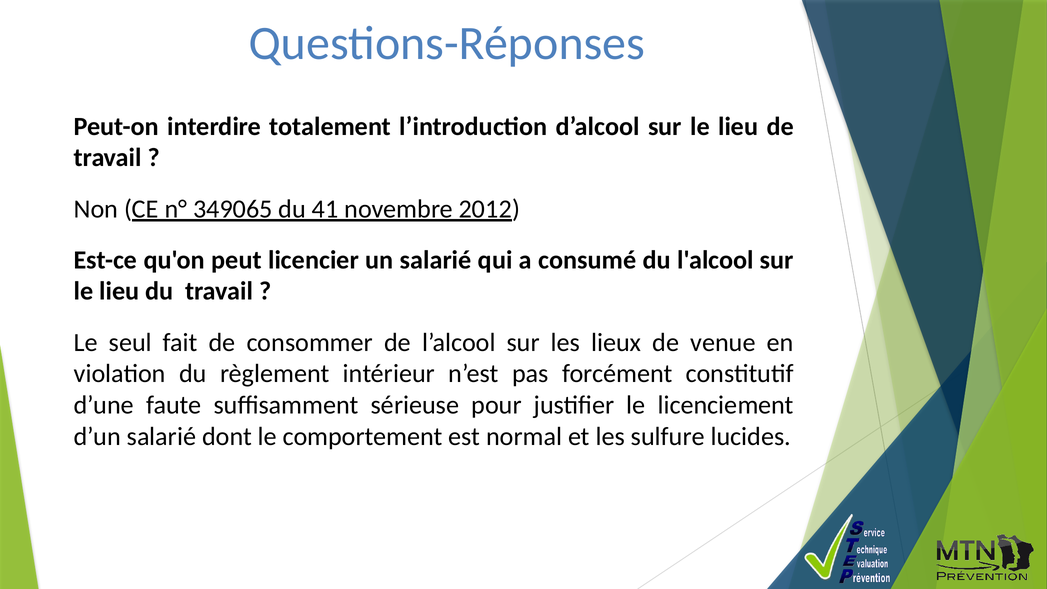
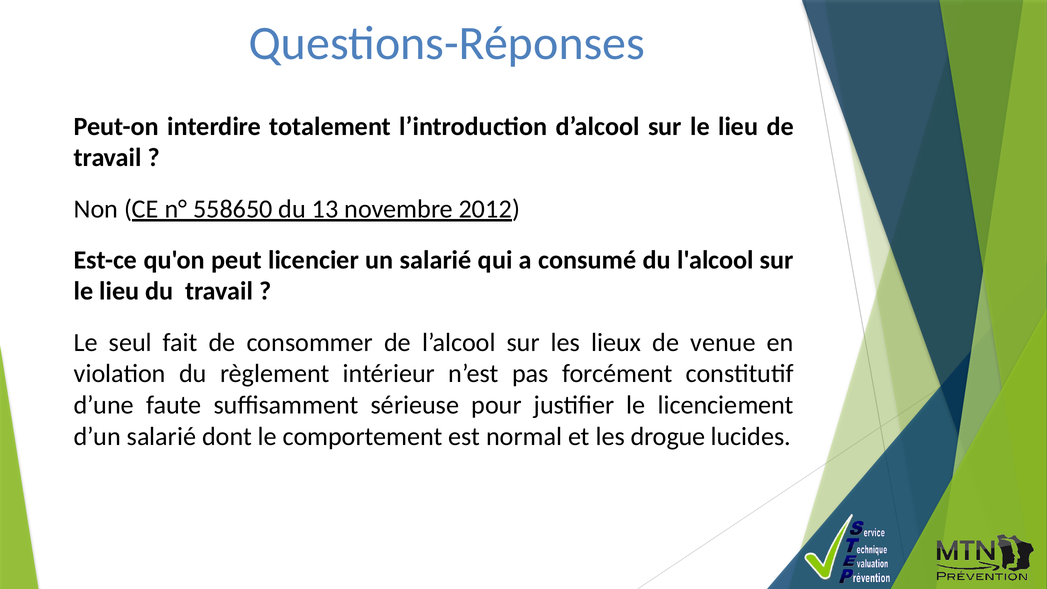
349065: 349065 -> 558650 (233, 209)
41: 41 -> 13 (325, 209)
sulfure: sulfure -> drogue (668, 437)
